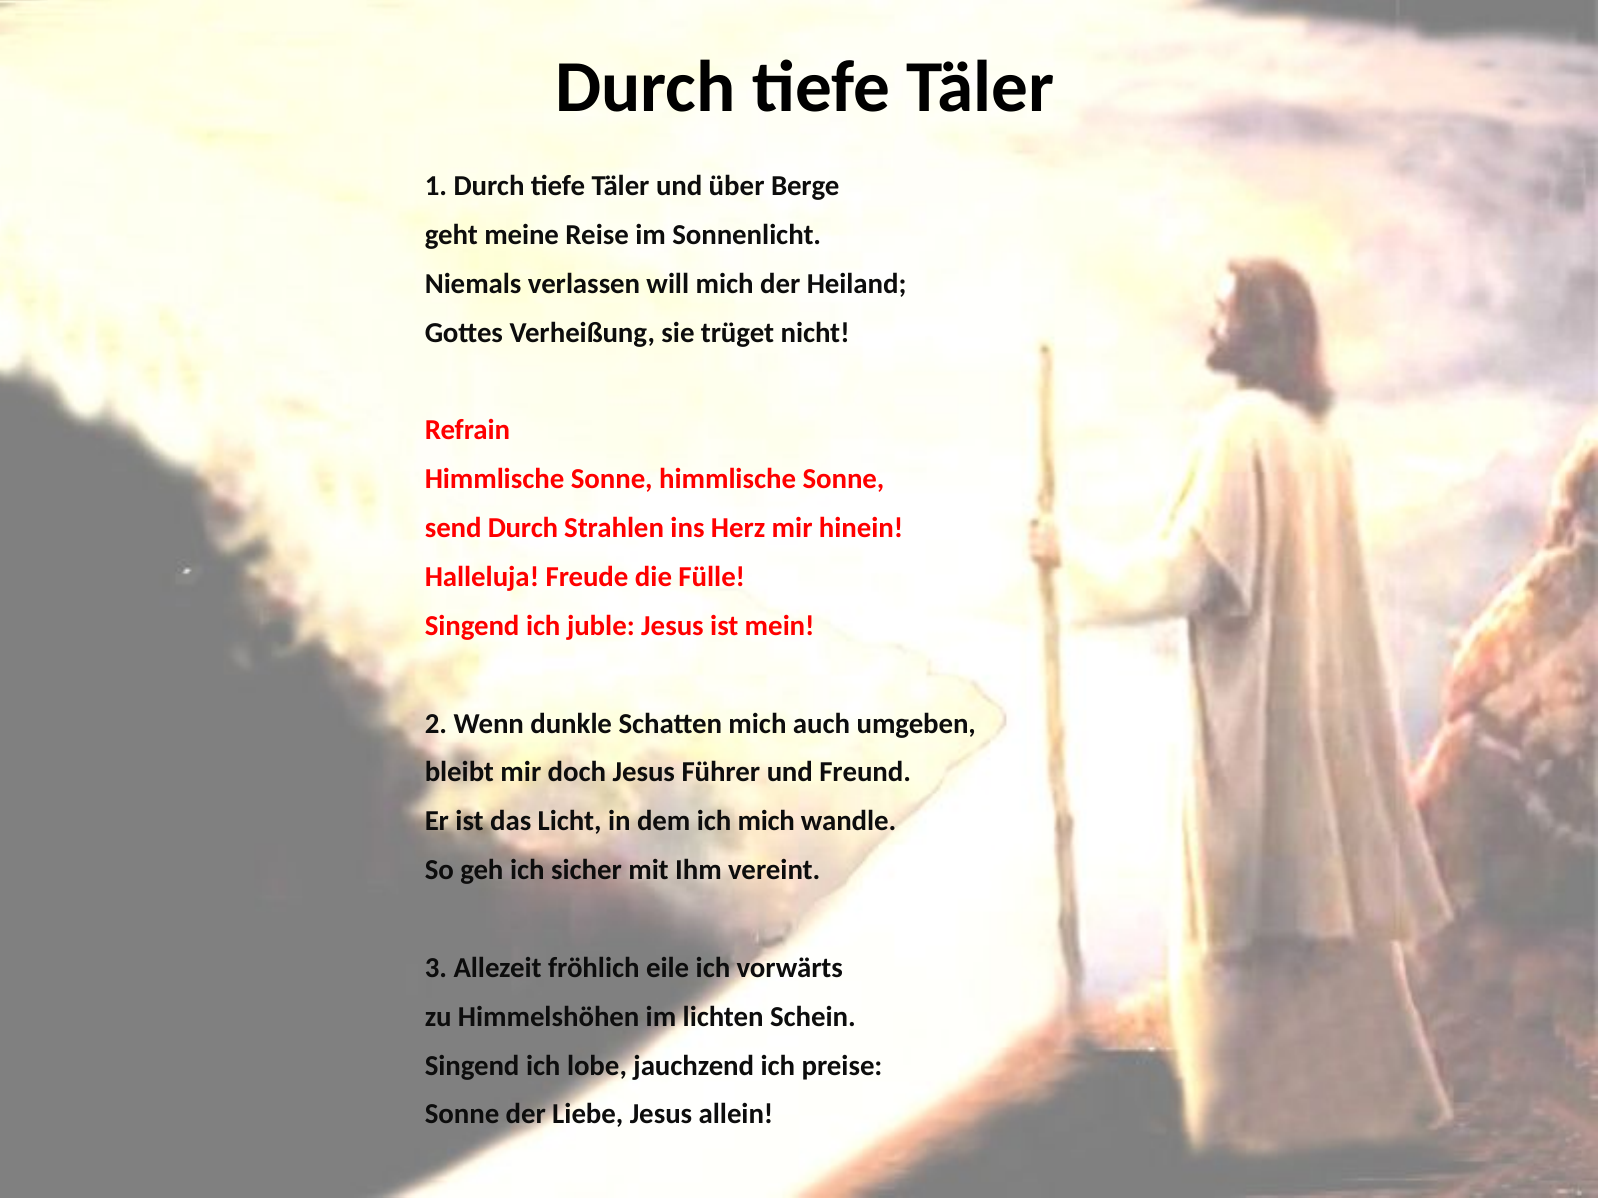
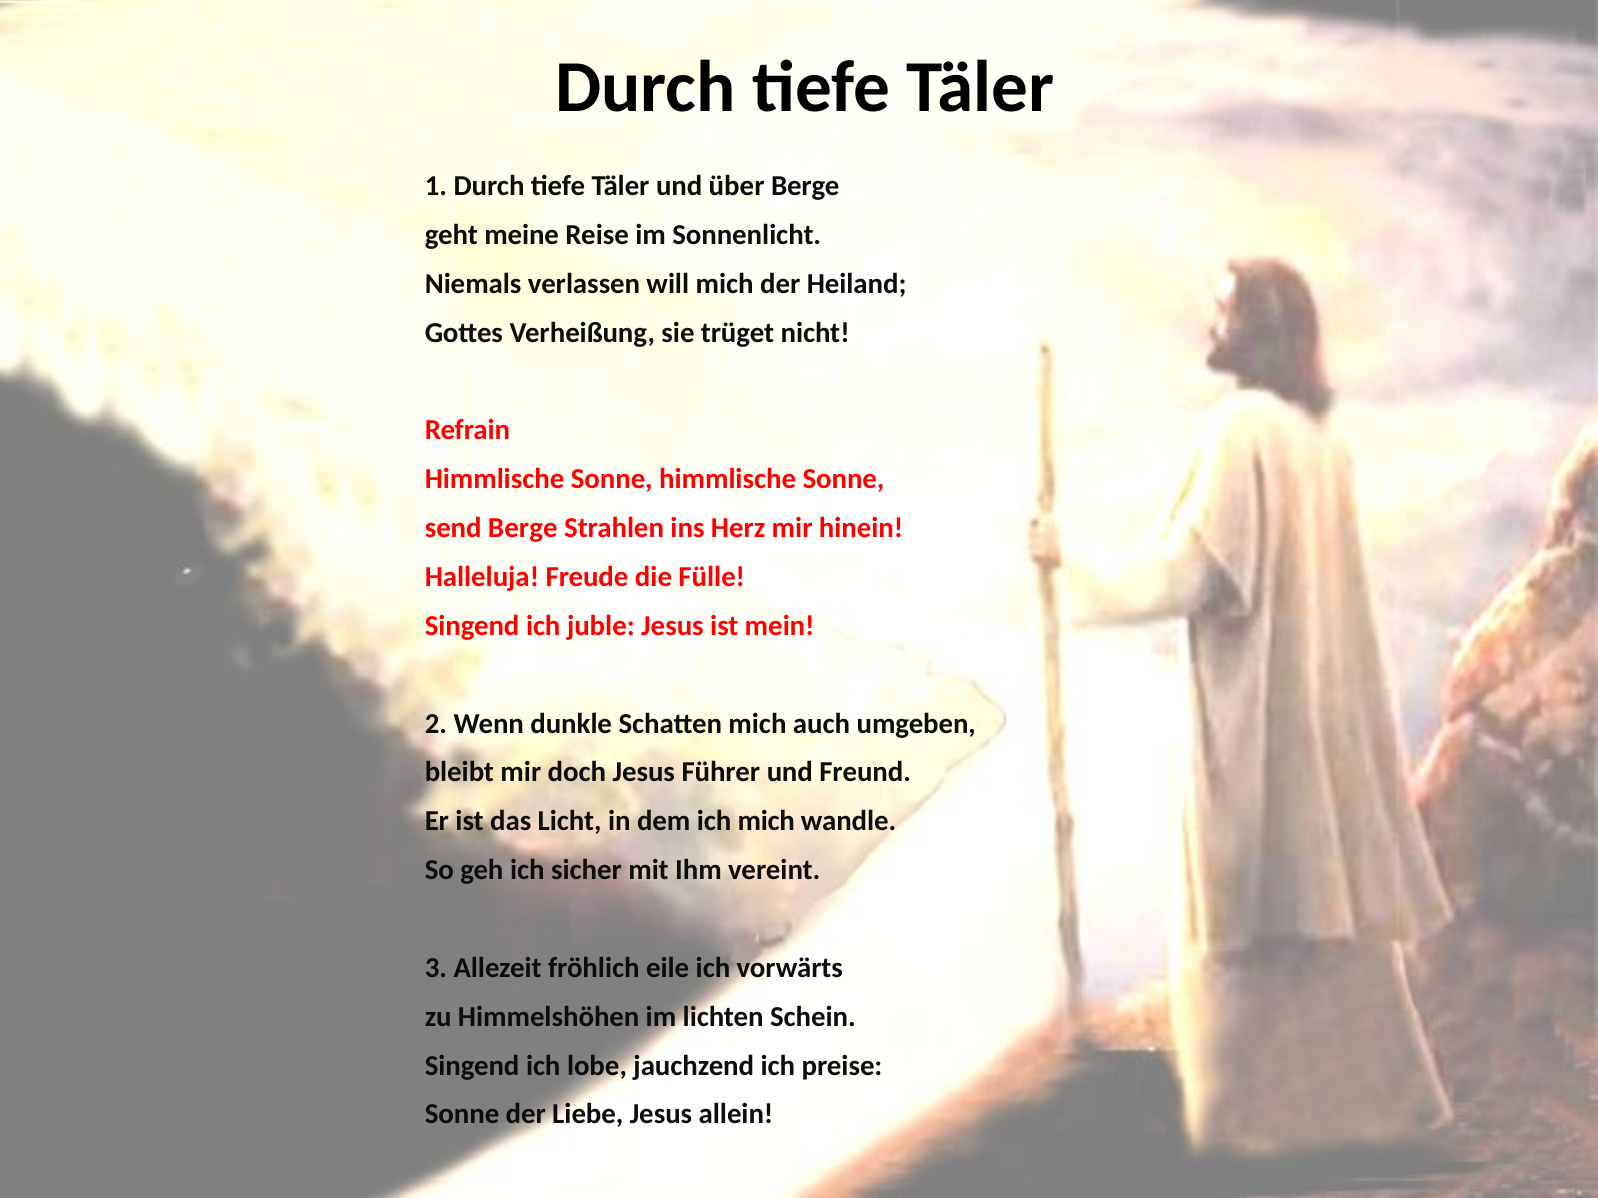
send Durch: Durch -> Berge (523, 528)
